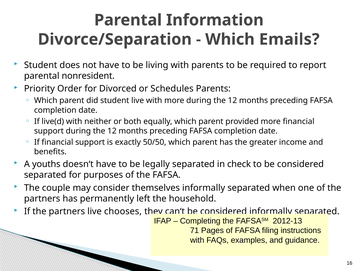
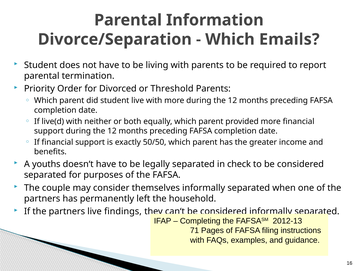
nonresident: nonresident -> termination (88, 76)
Schedules: Schedules -> Threshold (172, 89)
chooses: chooses -> findings (123, 211)
